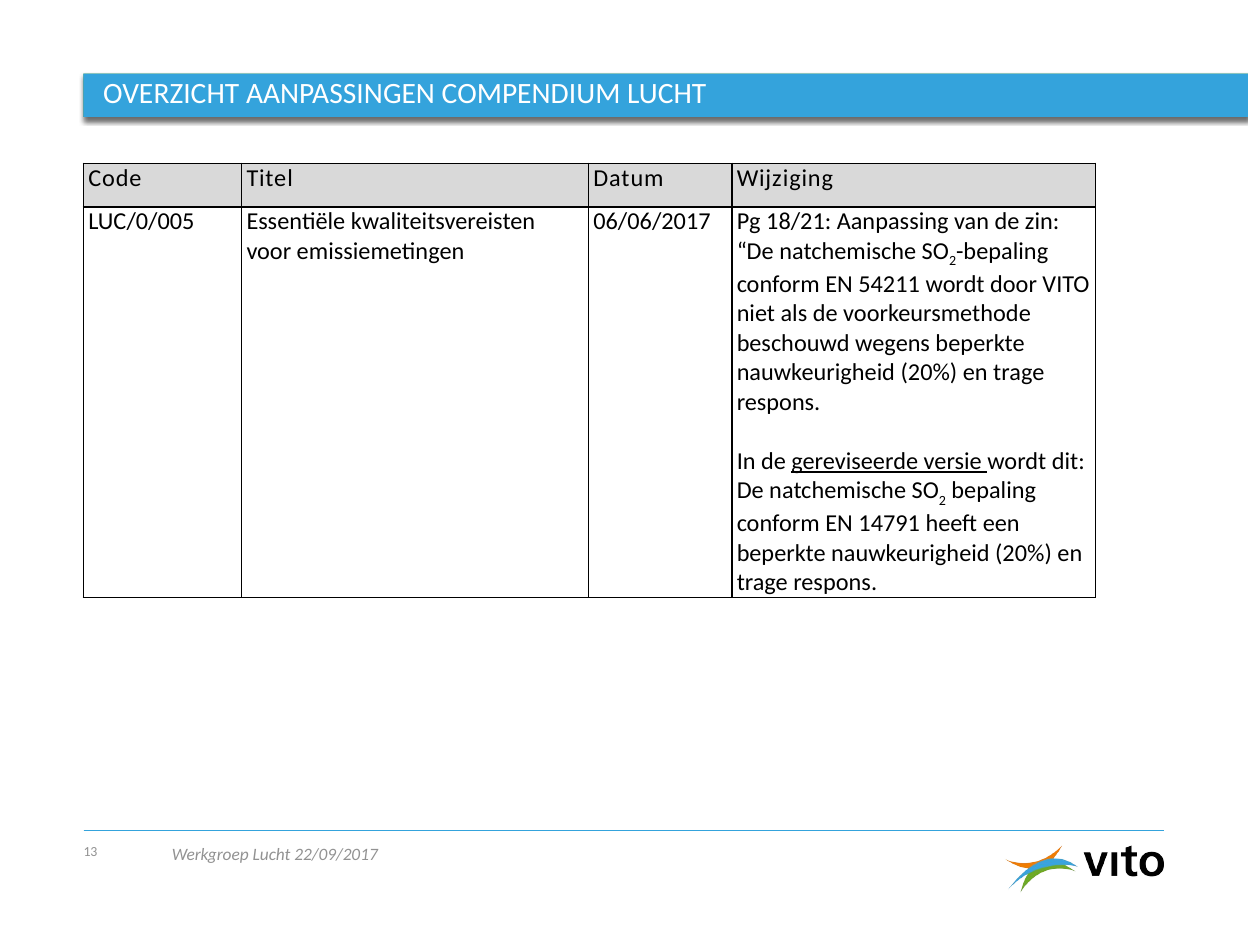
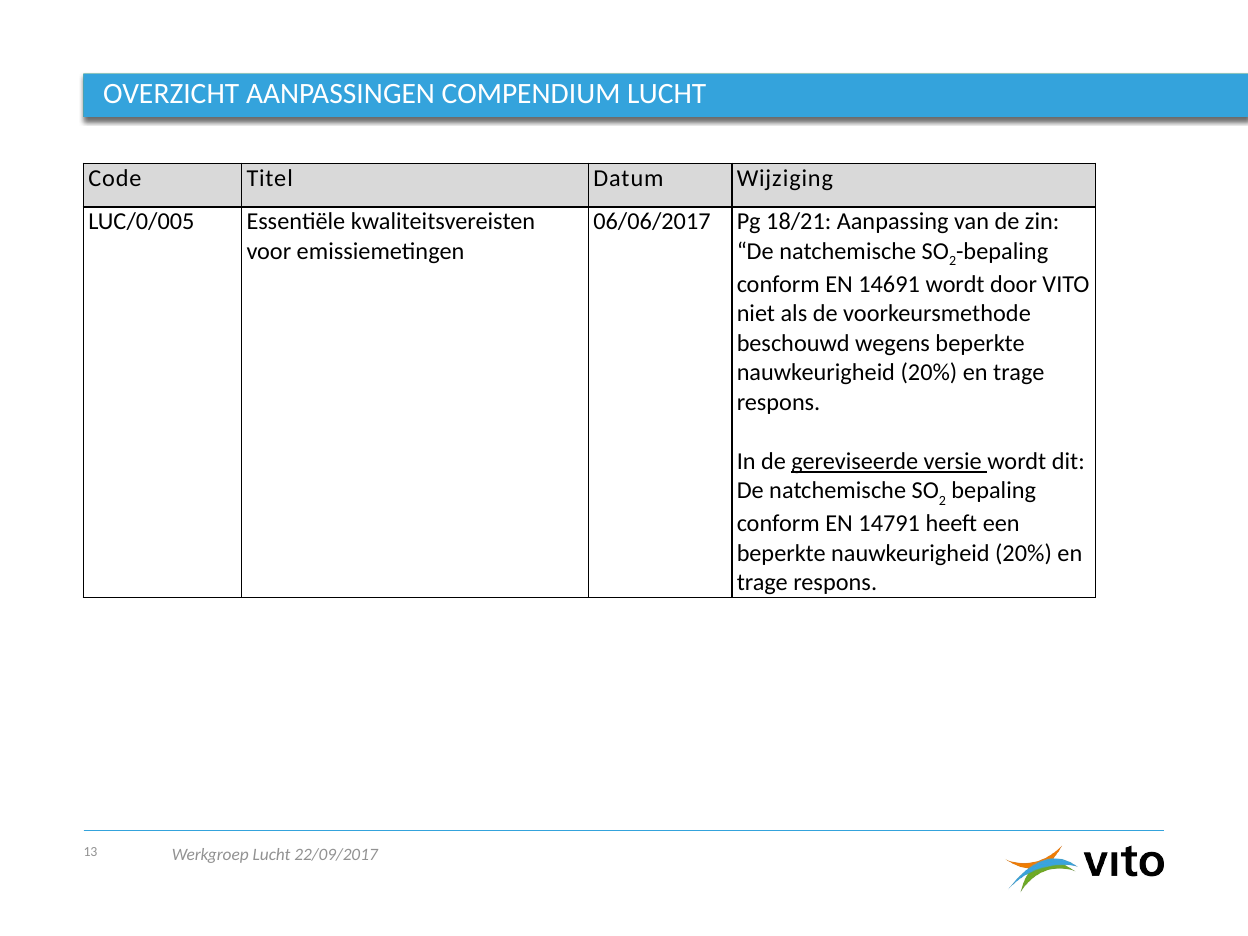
54211: 54211 -> 14691 (889, 284)
